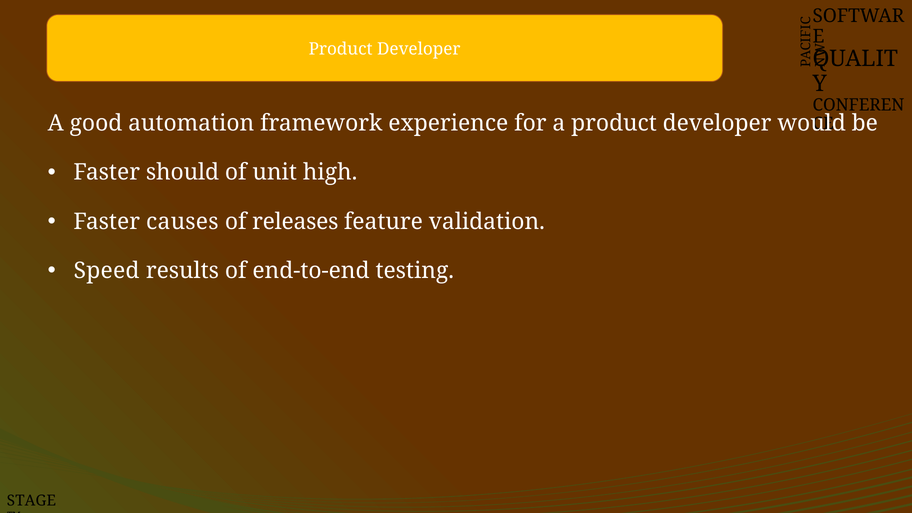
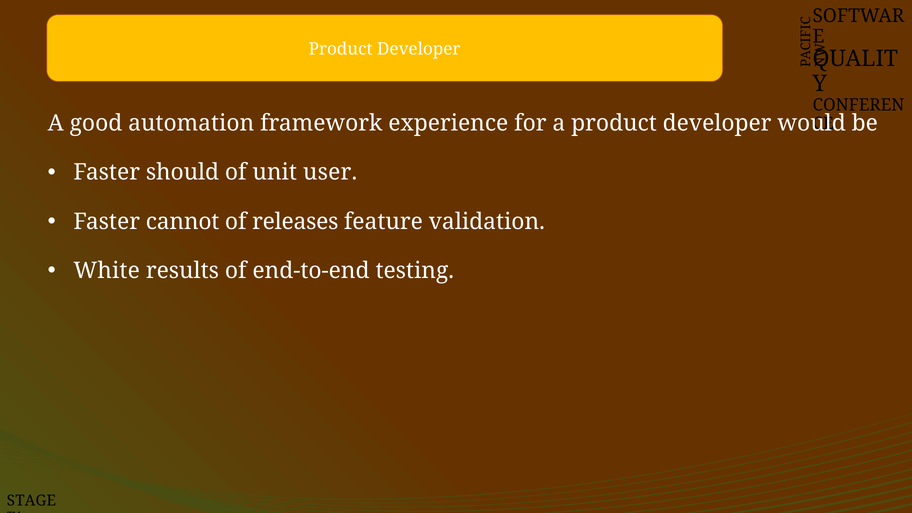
high: high -> user (330, 172)
causes: causes -> cannot (183, 222)
Speed: Speed -> White (107, 271)
